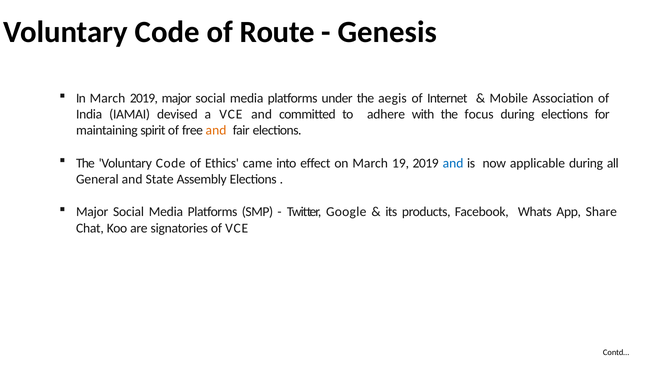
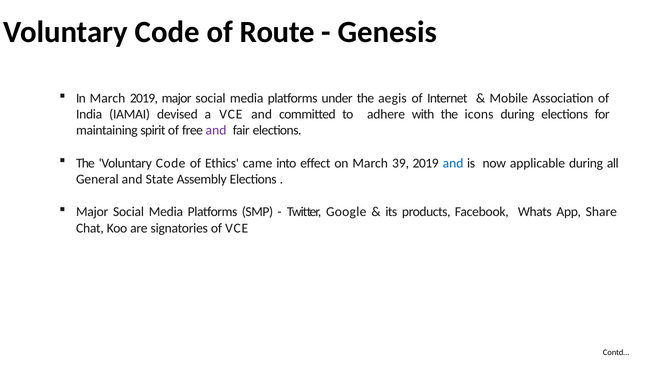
focus: focus -> icons (479, 114)
and colour: orange -> purple (216, 130)
19: 19 -> 39 (401, 163)
